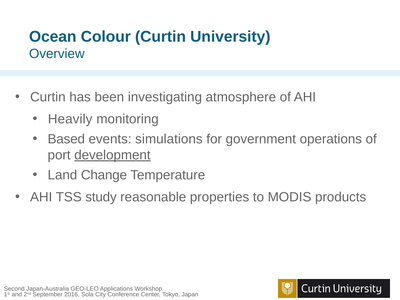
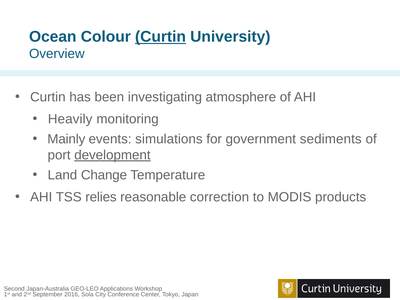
Curtin underline: none -> present (161, 37)
Based: Based -> Mainly (66, 139)
operations: operations -> sediments (331, 139)
study: study -> relies (101, 197)
properties: properties -> correction (220, 197)
